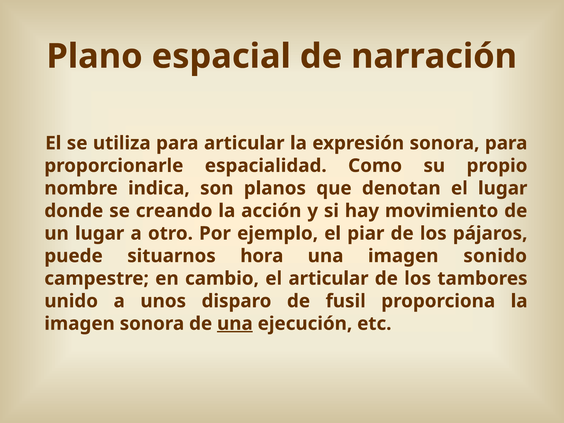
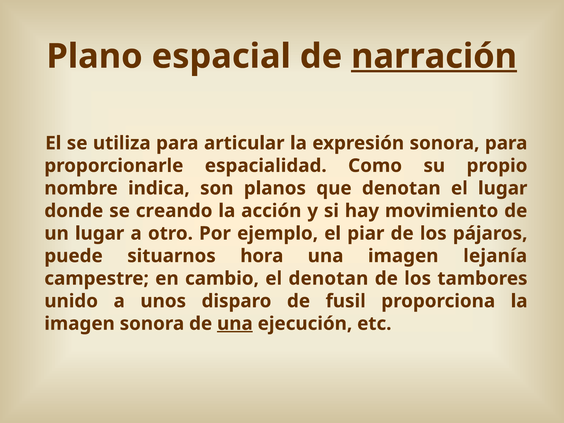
narración underline: none -> present (434, 56)
sonido: sonido -> lejanía (495, 256)
el articular: articular -> denotan (328, 279)
